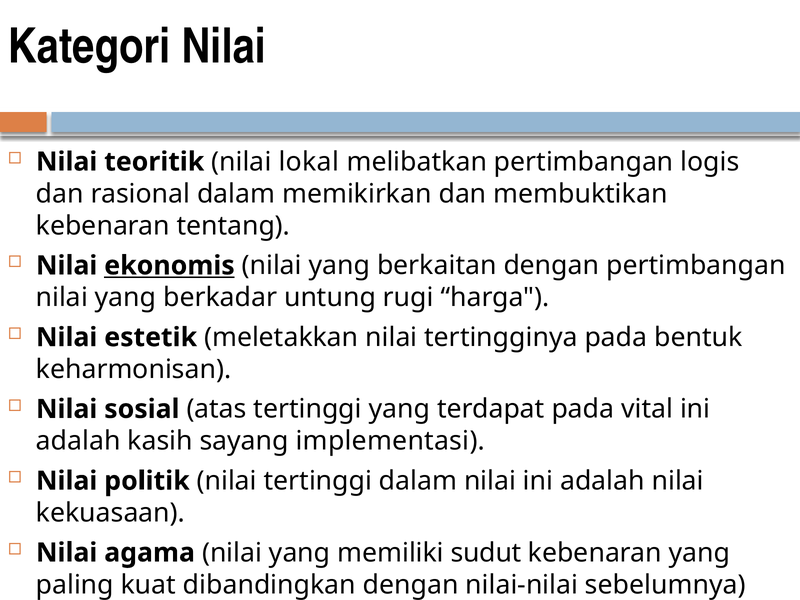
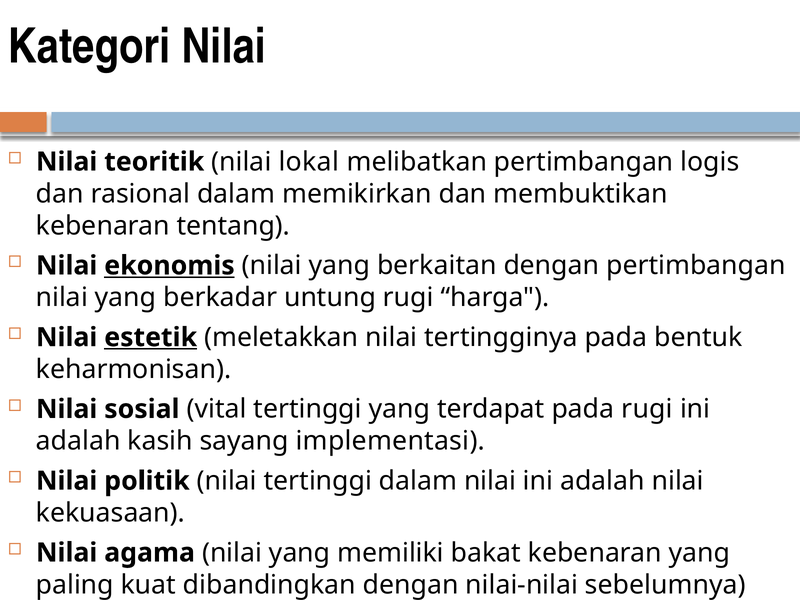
estetik underline: none -> present (151, 337)
atas: atas -> vital (217, 409)
pada vital: vital -> rugi (647, 409)
sudut: sudut -> bakat (486, 553)
